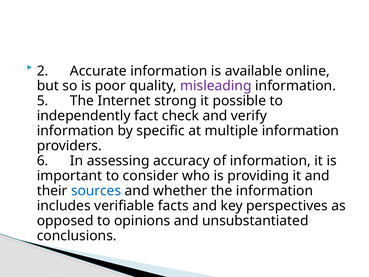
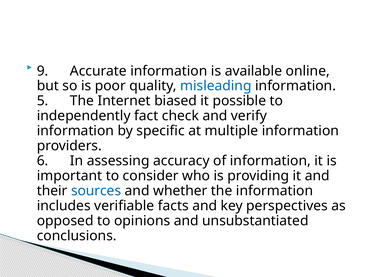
2: 2 -> 9 (43, 71)
misleading colour: purple -> blue (216, 86)
strong: strong -> biased (176, 101)
